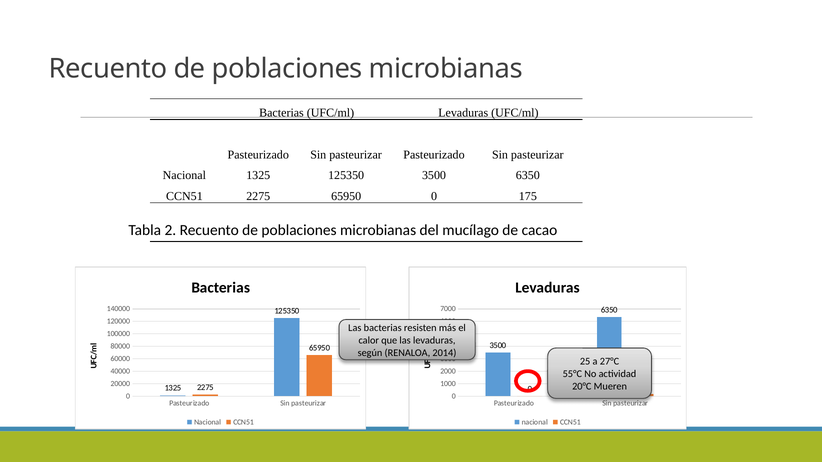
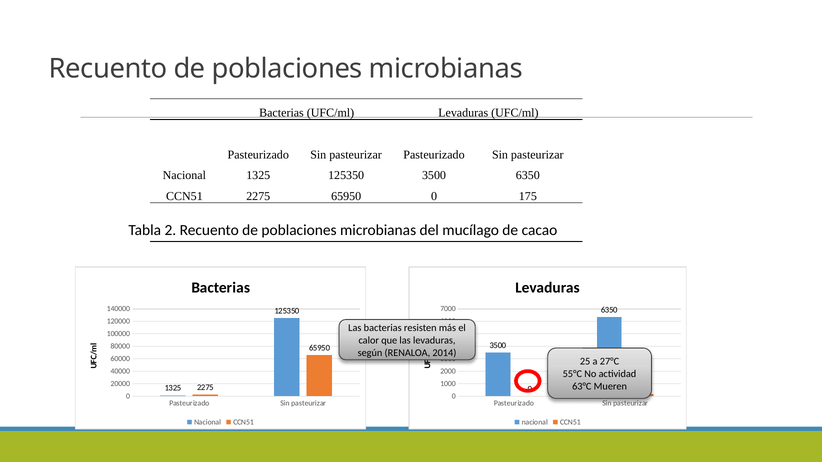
20°C: 20°C -> 63°C (582, 387)
